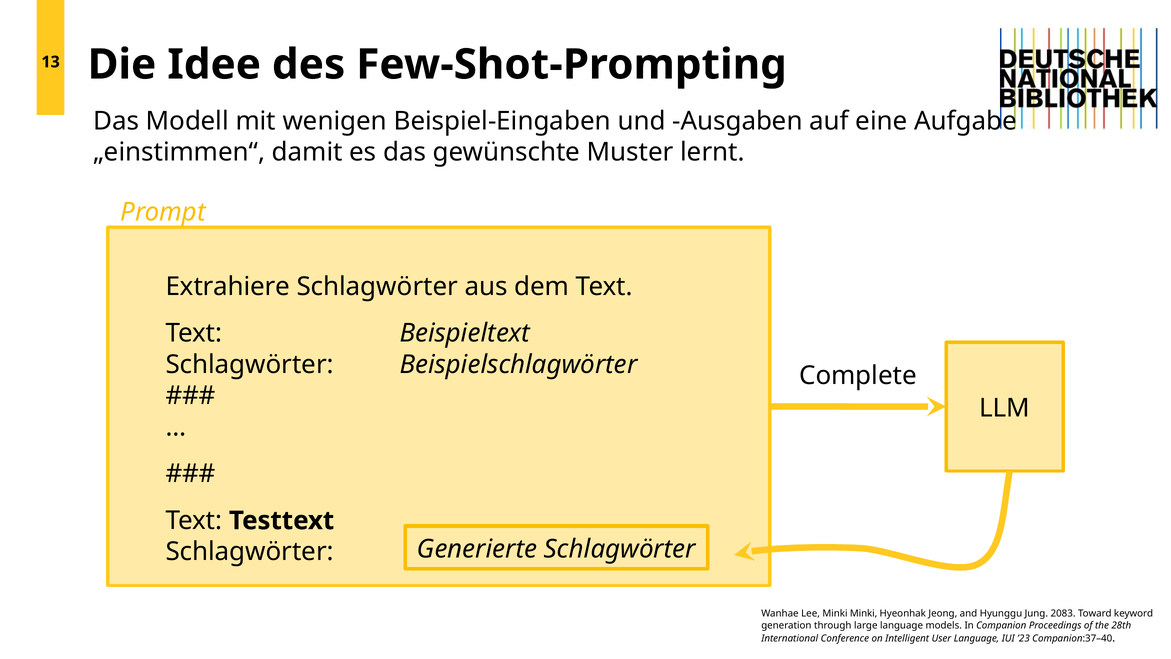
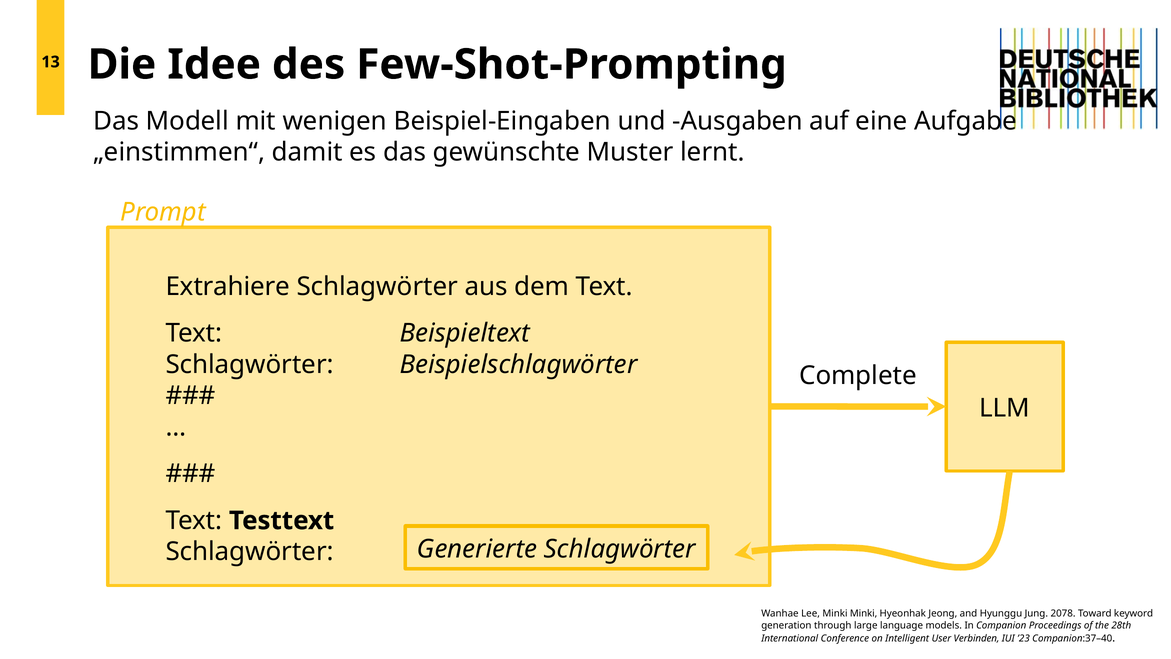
2083: 2083 -> 2078 (1063, 613)
User Language: Language -> Verbinden (977, 638)
